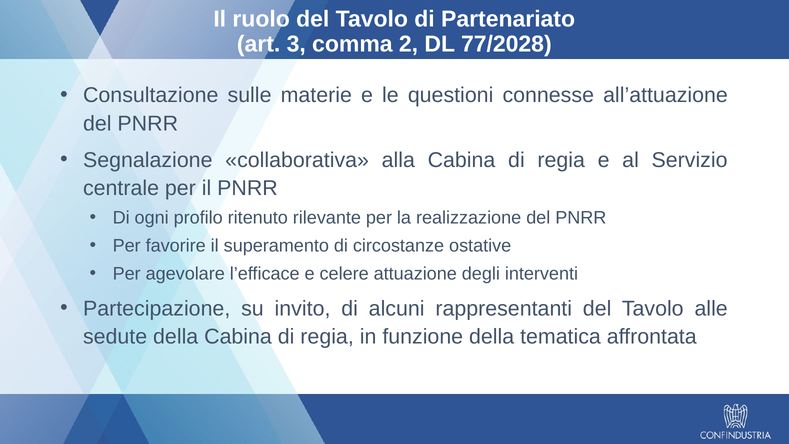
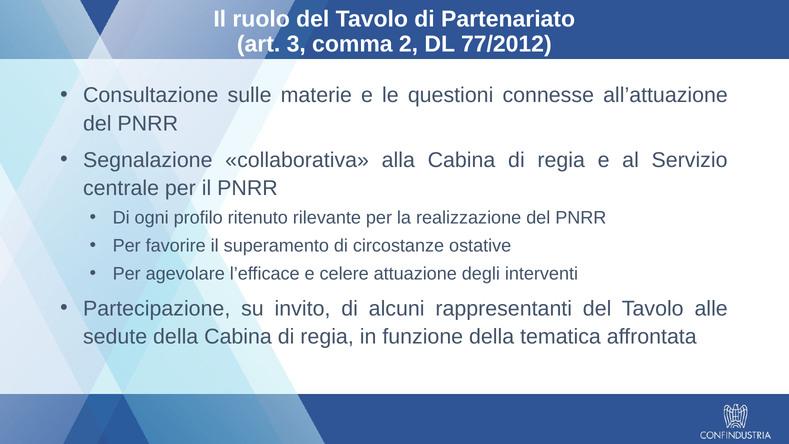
77/2028: 77/2028 -> 77/2012 (506, 44)
